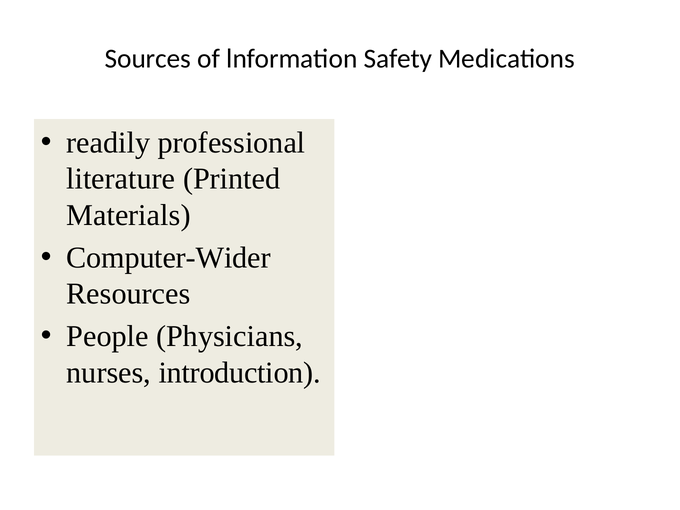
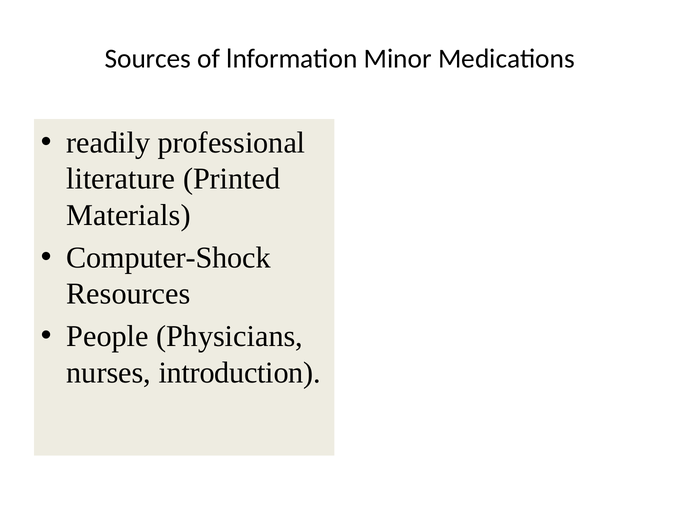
Safety: Safety -> Minor (398, 59)
Computer-Wider: Computer-Wider -> Computer-Shock (168, 258)
